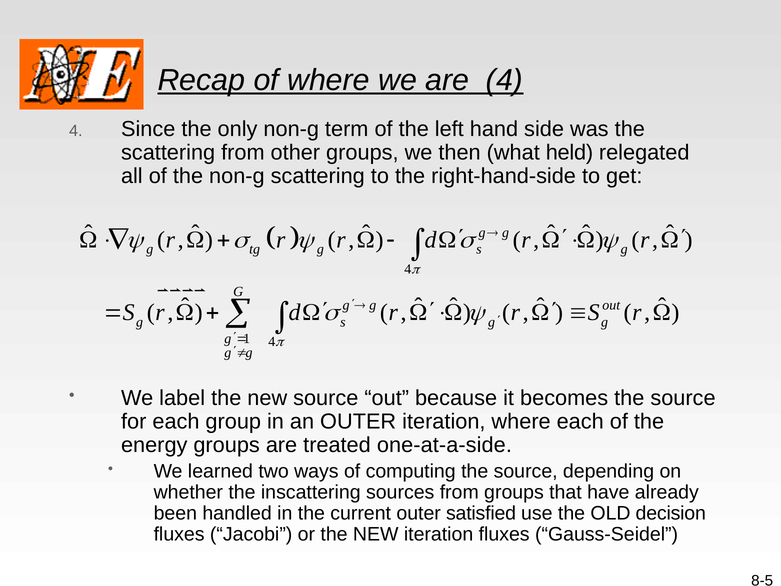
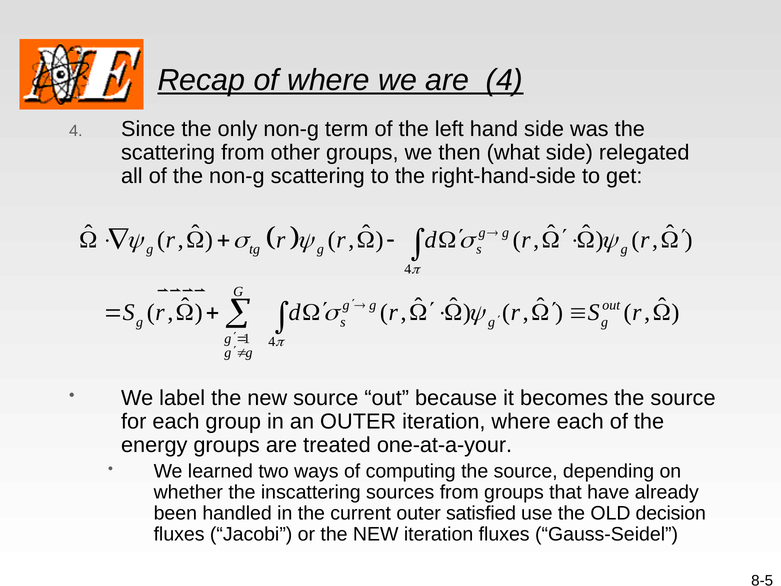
what held: held -> side (569, 152)
one-at-a-side: one-at-a-side -> one-at-a-your (444, 445)
